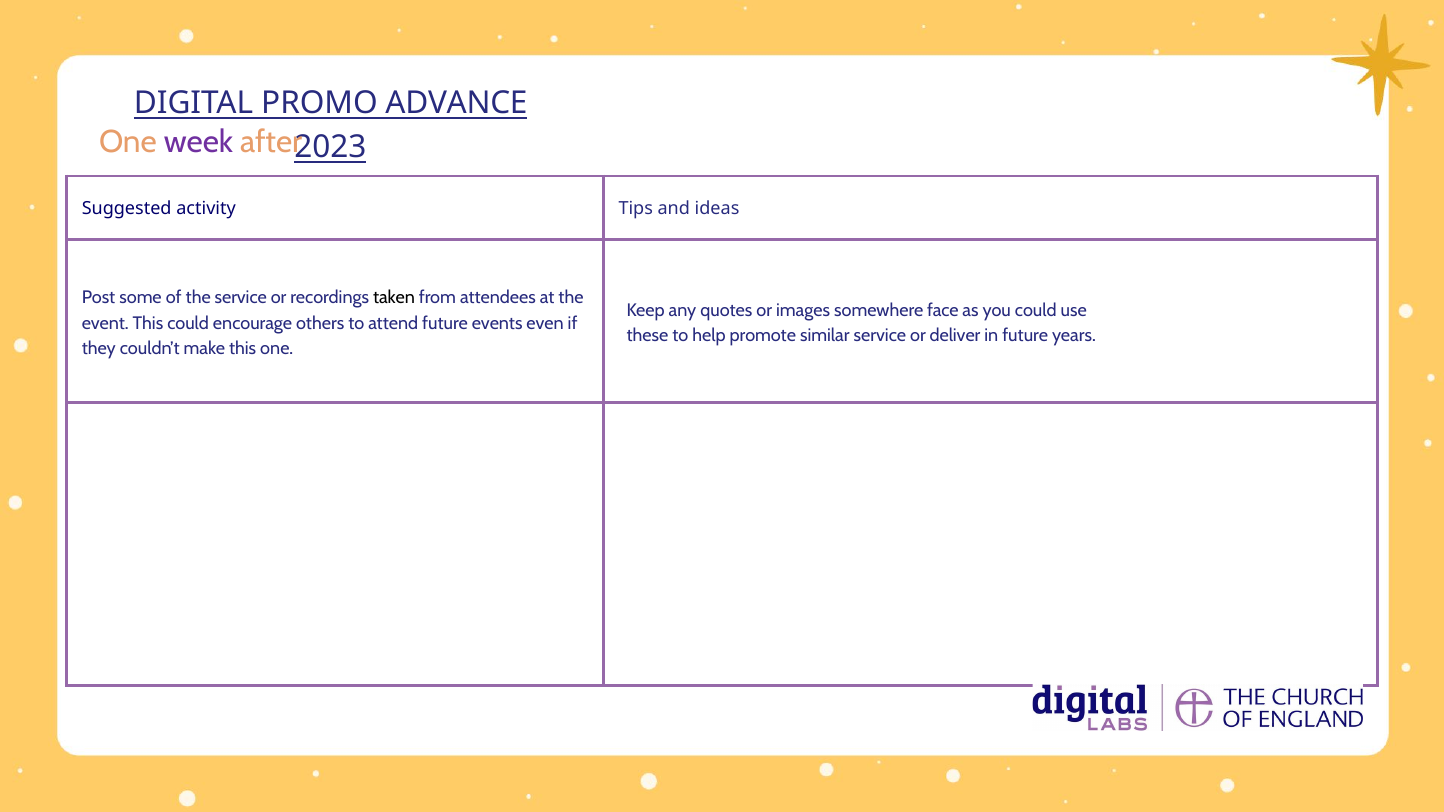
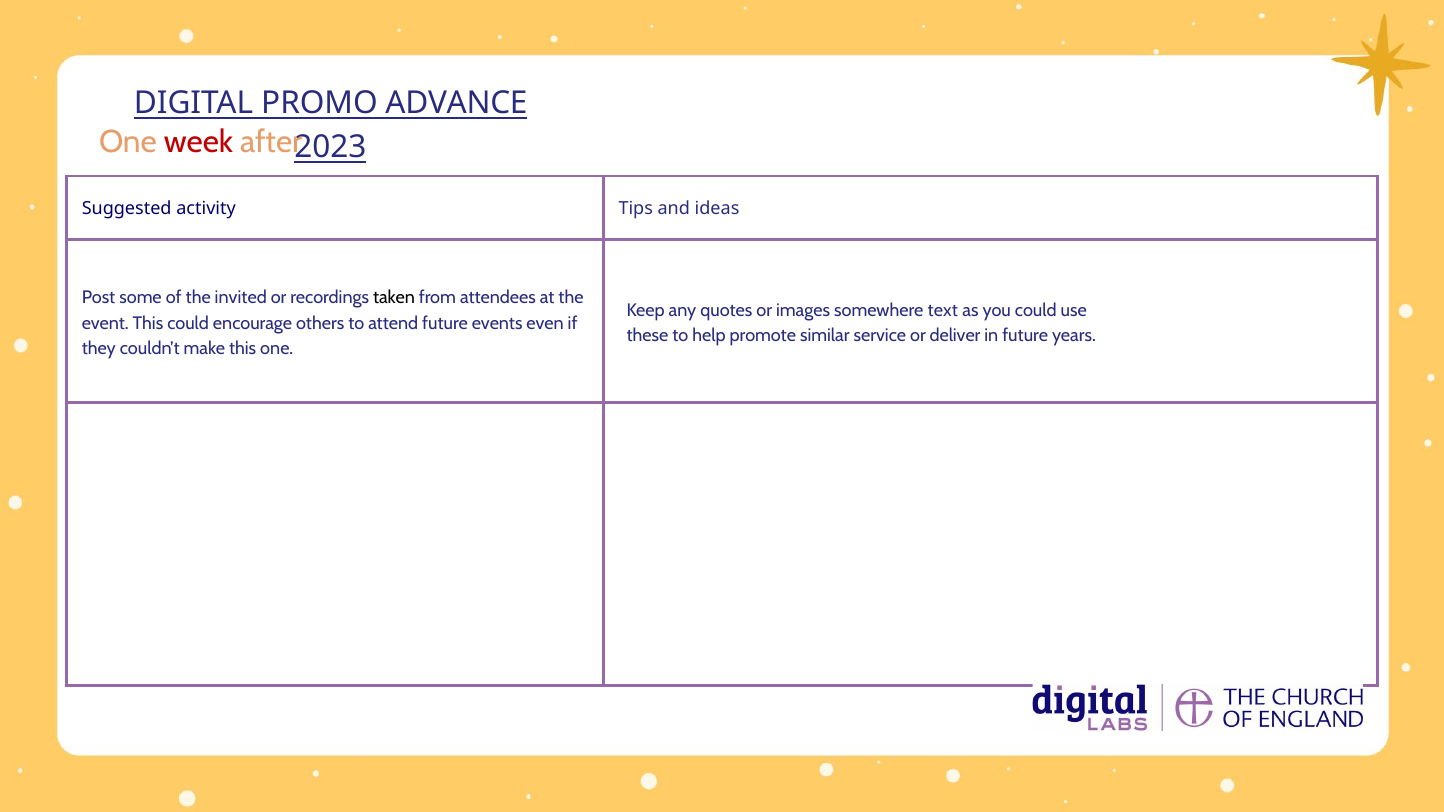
week colour: purple -> red (198, 142)
the service: service -> invited (241, 298)
face: face -> text (943, 311)
